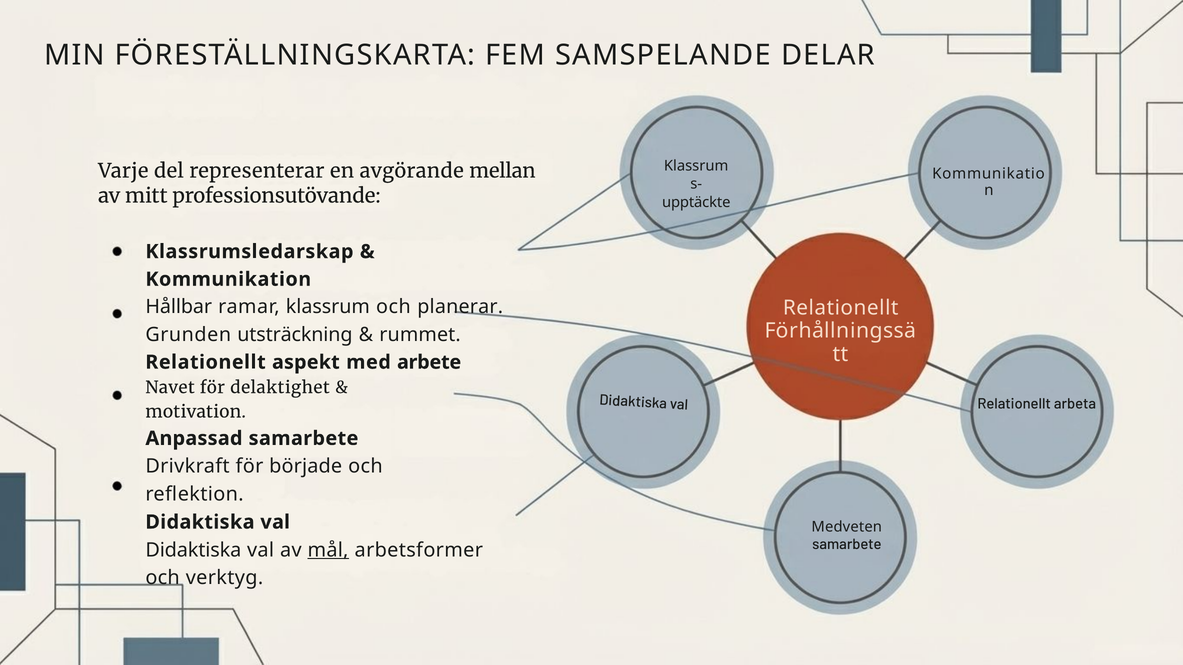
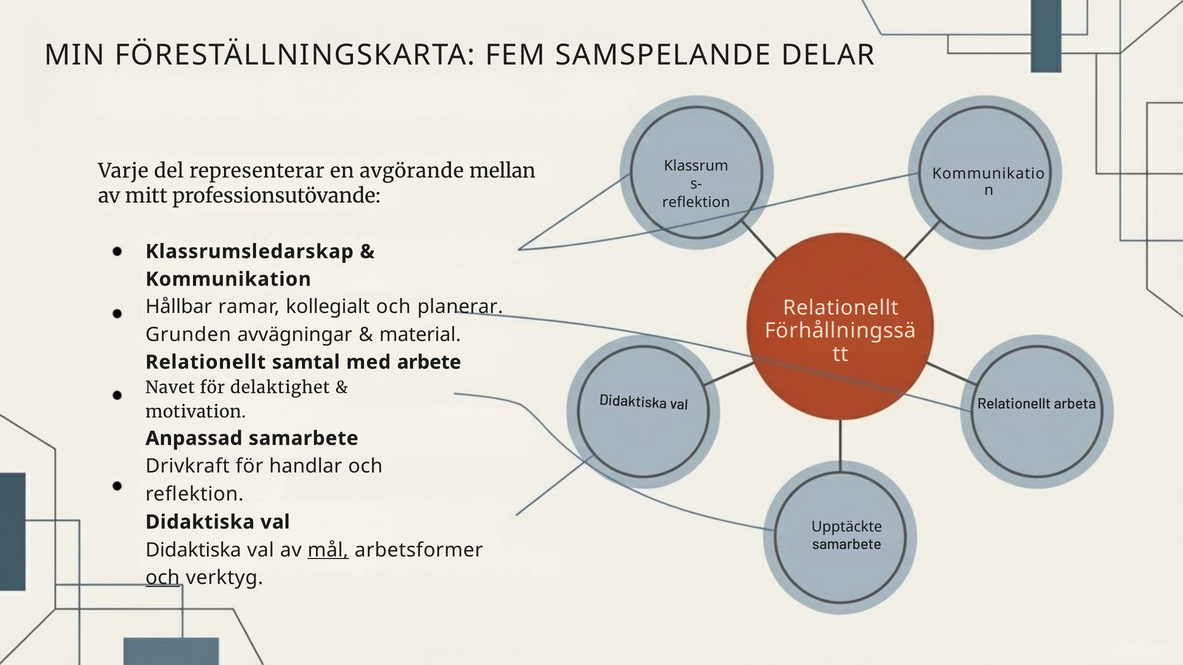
upptäckte: upptäckte -> reflektion (696, 202)
ramar klassrum: klassrum -> kollegialt (328, 307)
utsträckning: utsträckning -> avvägningar (295, 335)
rummet: rummet -> material (420, 335)
aspekt: aspekt -> samtal (306, 362)
började: började -> handlar (306, 467)
Medveten: Medveten -> Upptäckte (847, 527)
och underline: none -> present (163, 578)
